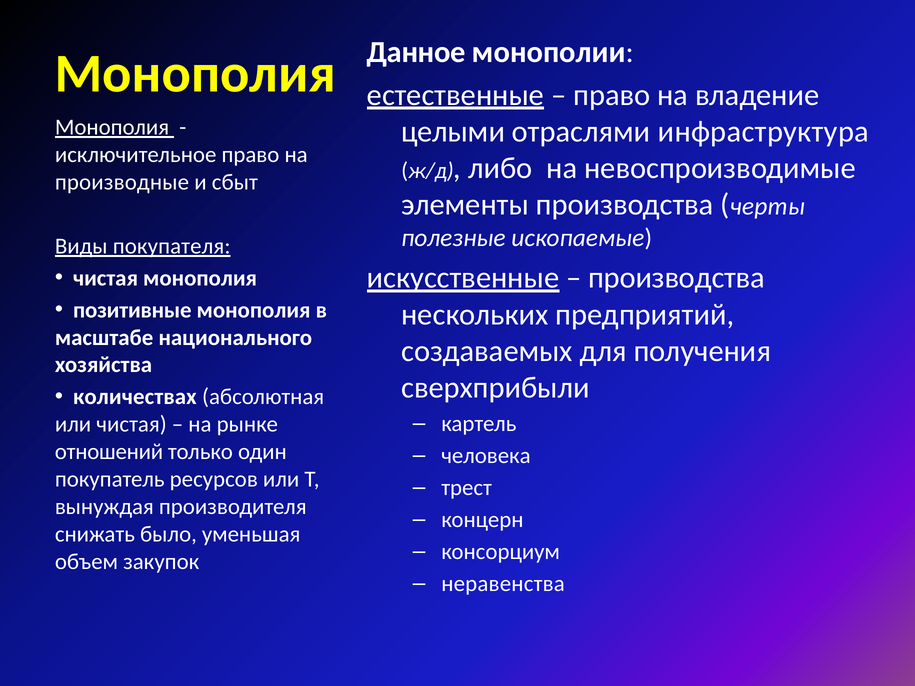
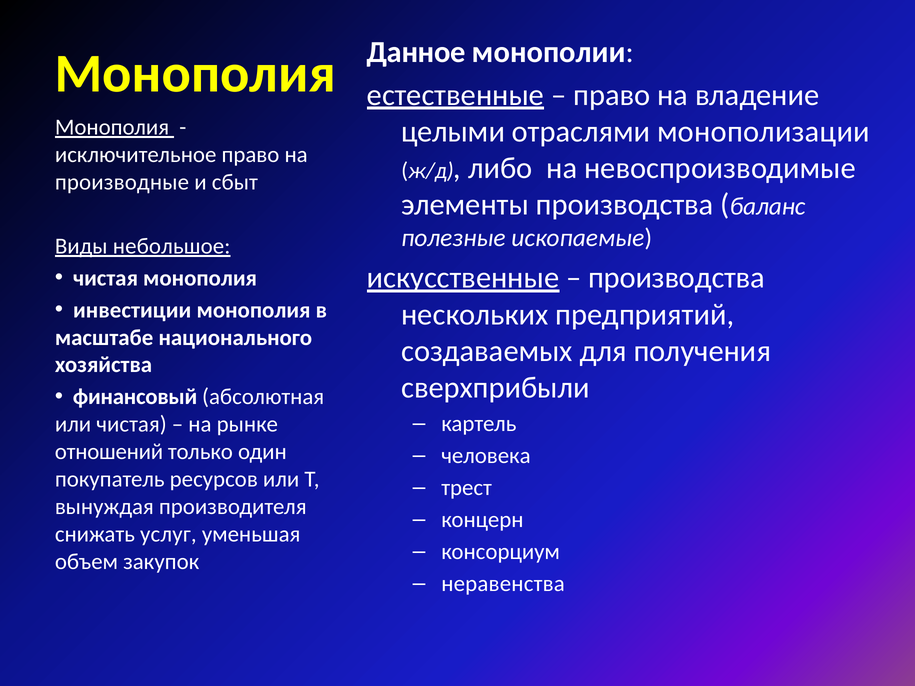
инфраструктура: инфраструктура -> монополизации (763, 132)
черты: черты -> баланс (768, 206)
покупателя: покупателя -> небольшое (172, 246)
позитивные: позитивные -> инвестиции (132, 310)
количествах: количествах -> финансовый (135, 397)
было: было -> услуг (168, 534)
